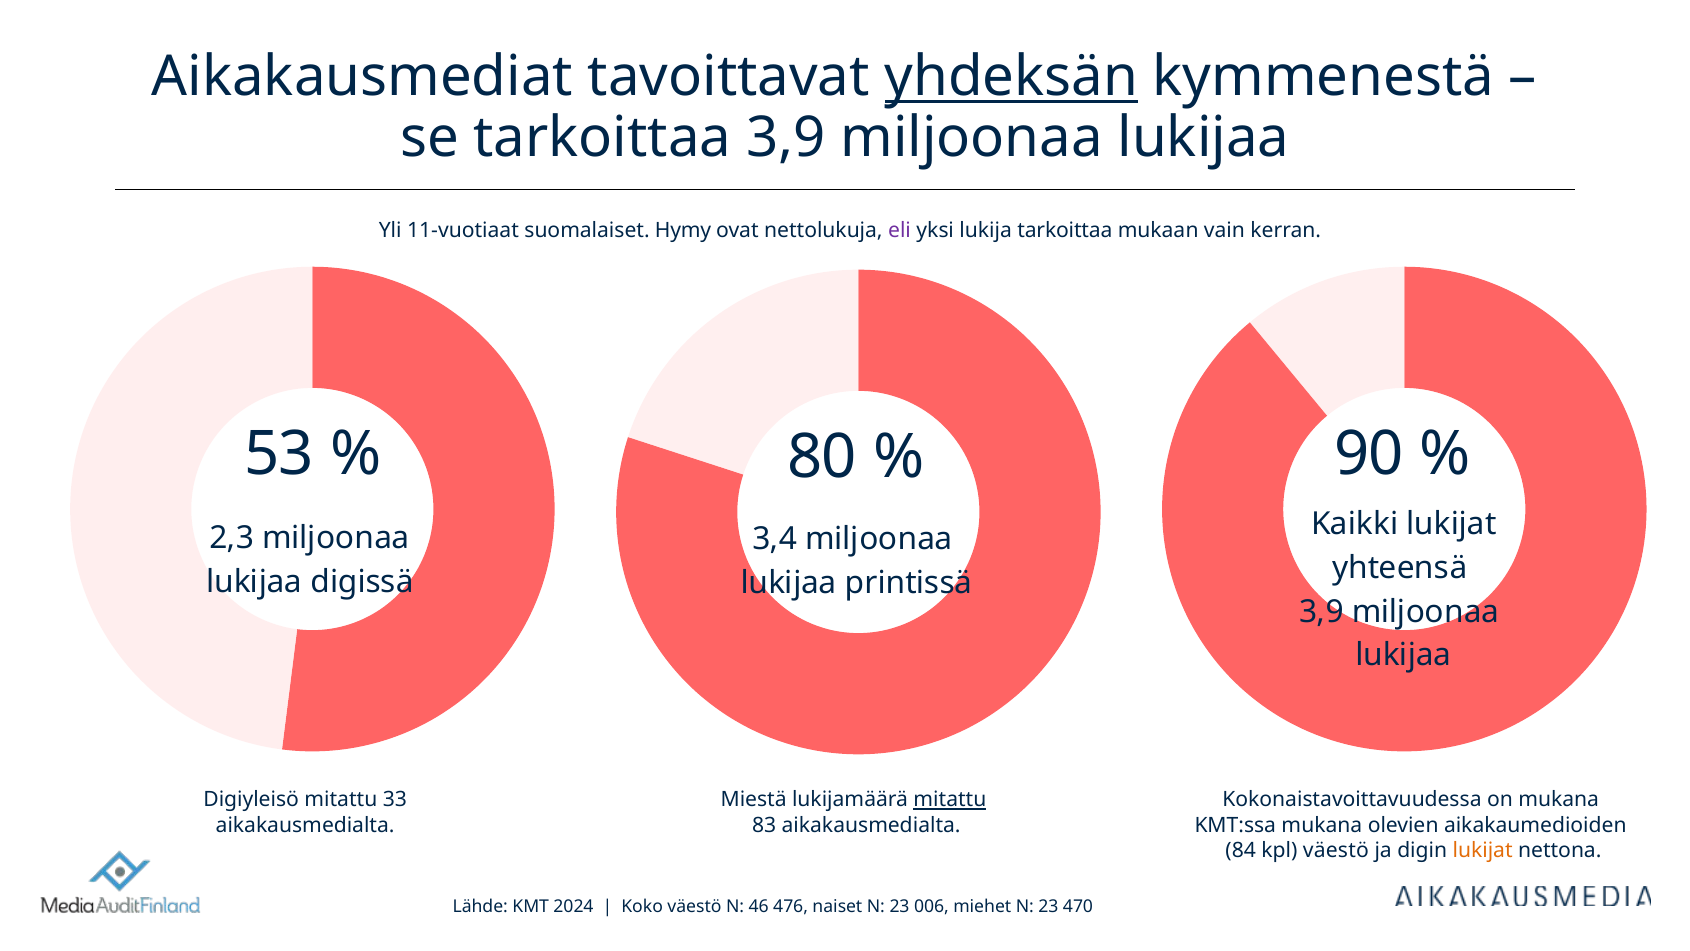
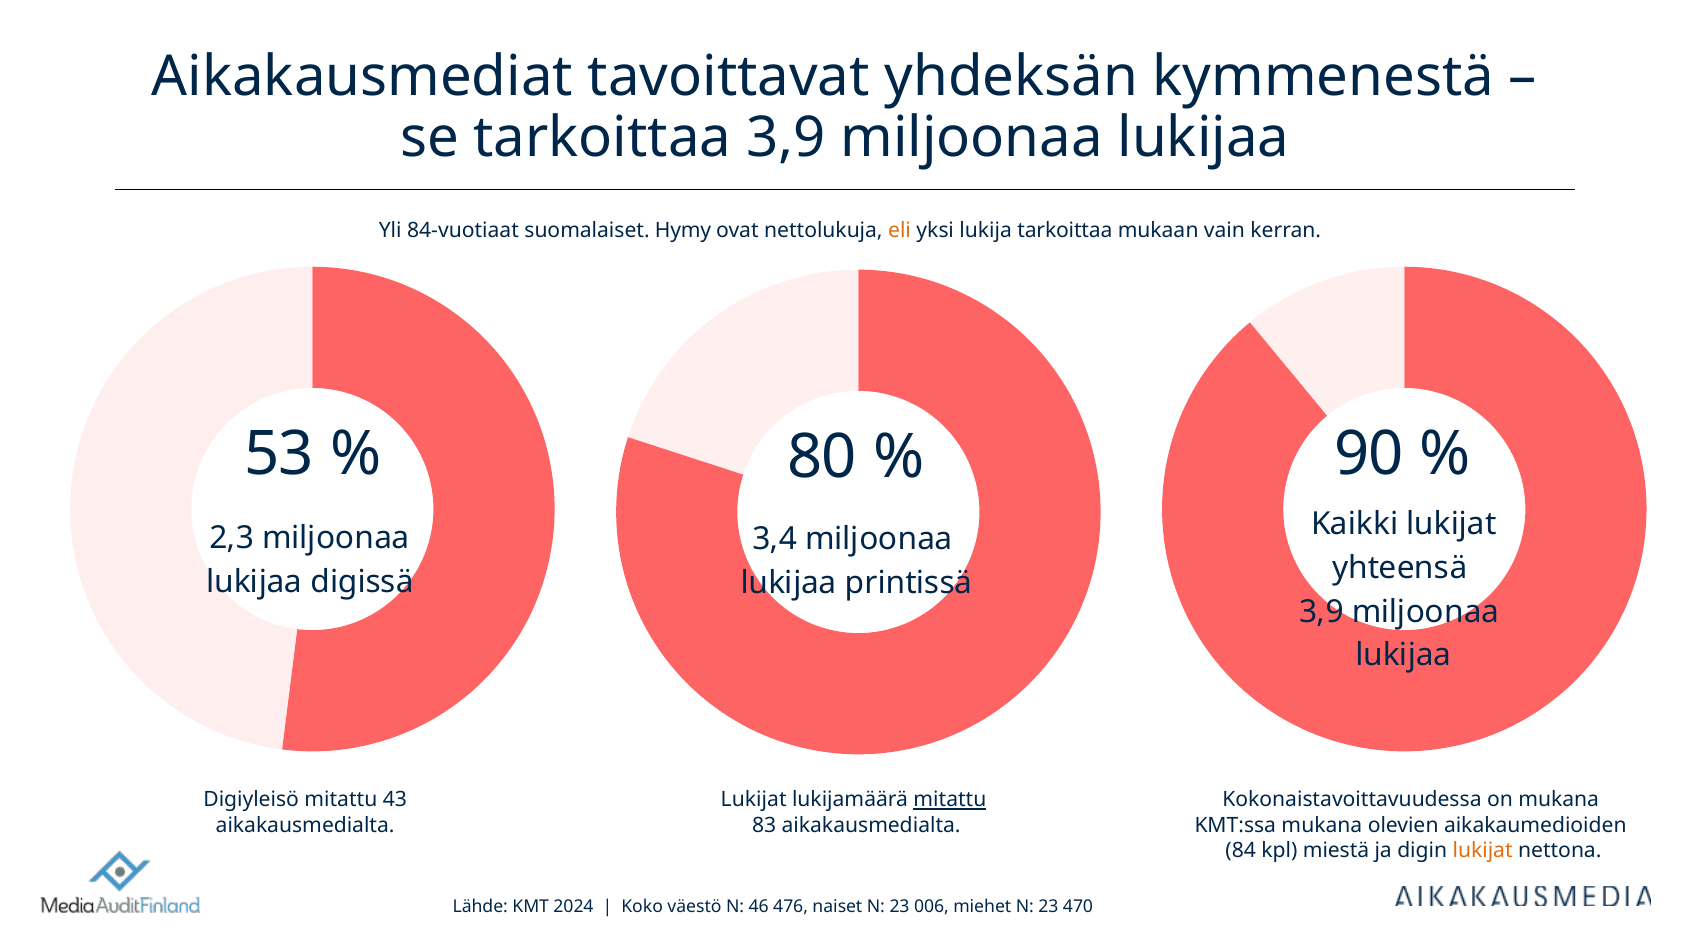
yhdeksän underline: present -> none (1011, 77)
11-vuotiaat: 11-vuotiaat -> 84-vuotiaat (463, 230)
eli colour: purple -> orange (900, 230)
33: 33 -> 43 (395, 800)
Miestä: Miestä -> Lukijat (754, 800)
kpl väestö: väestö -> miestä (1336, 850)
